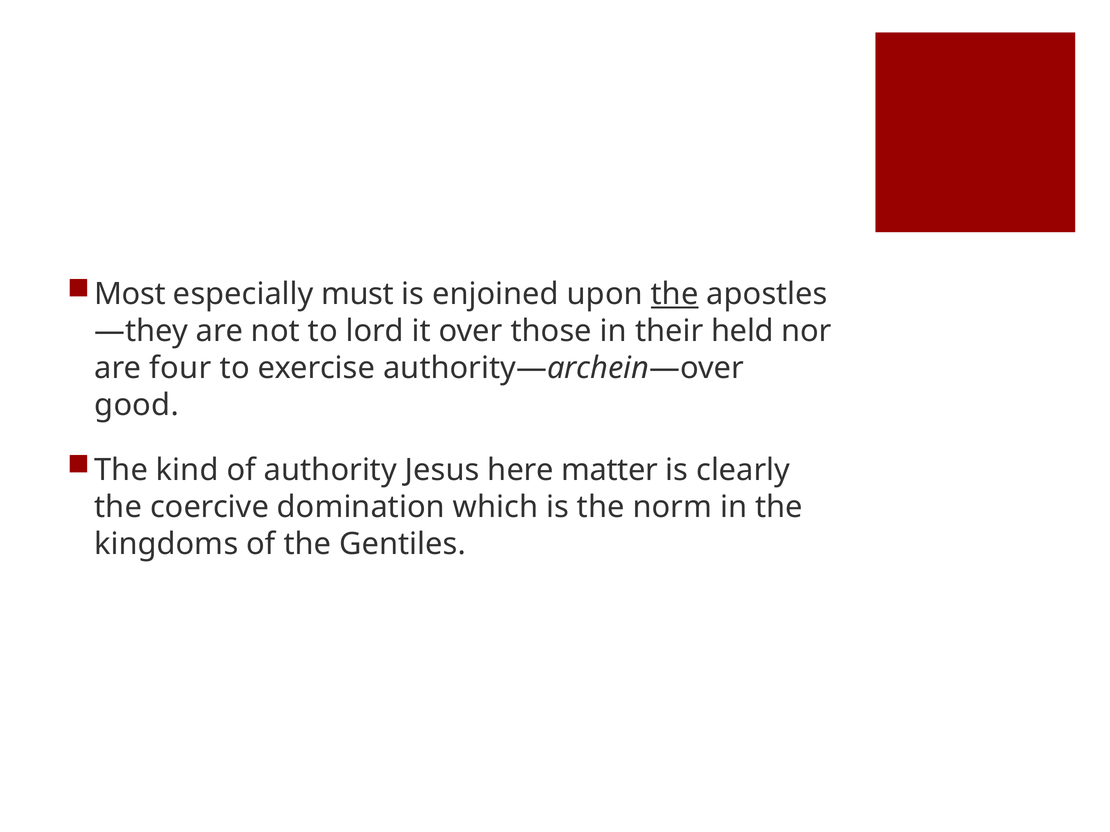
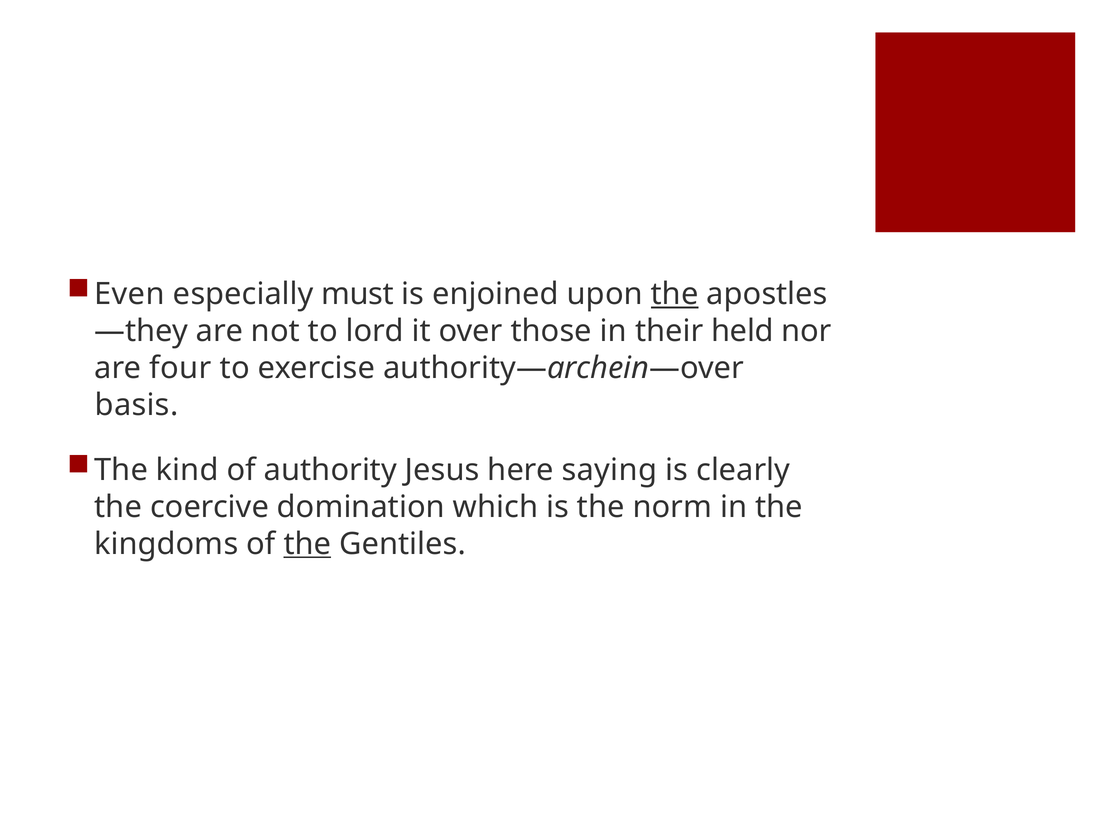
Most: Most -> Even (130, 294)
good: good -> basis (137, 405)
matter: matter -> saying (609, 470)
the underline: none -> present (307, 544)
